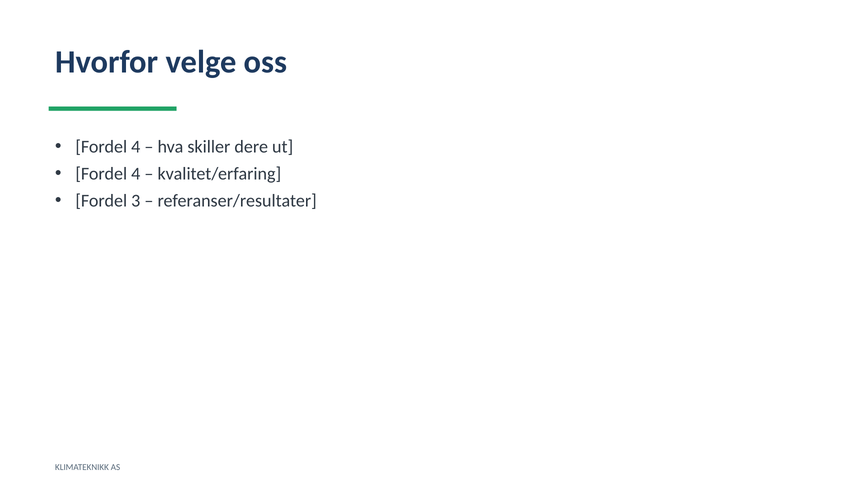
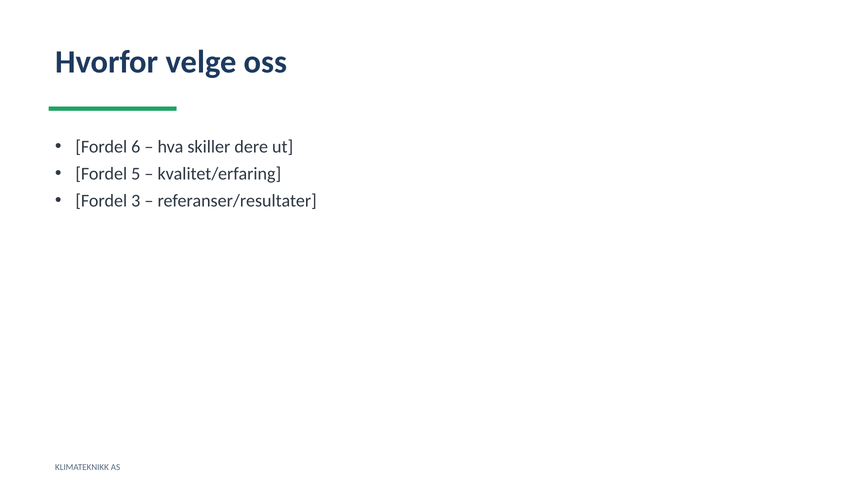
4: 4 -> 6 (136, 147)
4: 4 -> 5 (136, 174)
